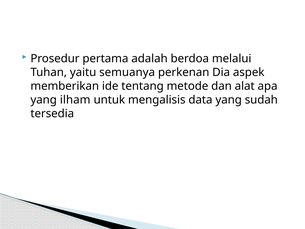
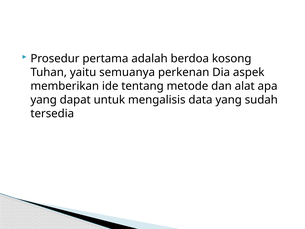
melalui: melalui -> kosong (232, 59)
ilham: ilham -> dapat (75, 100)
